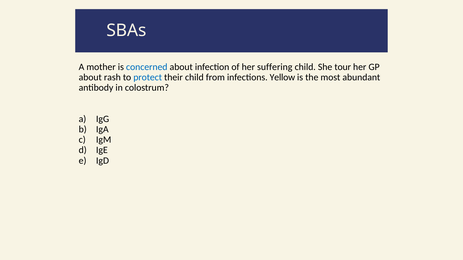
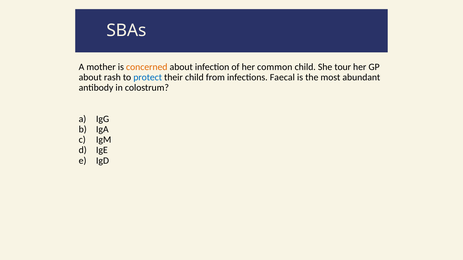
concerned colour: blue -> orange (147, 67)
suffering: suffering -> common (275, 67)
Yellow: Yellow -> Faecal (282, 77)
